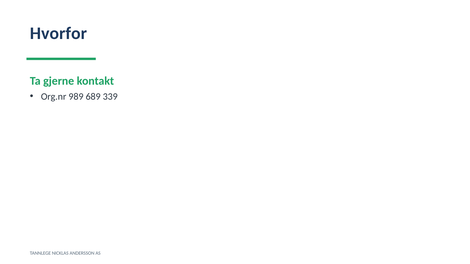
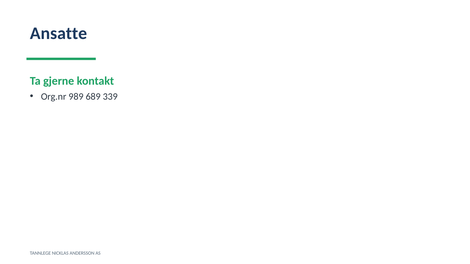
Hvorfor: Hvorfor -> Ansatte (58, 34)
